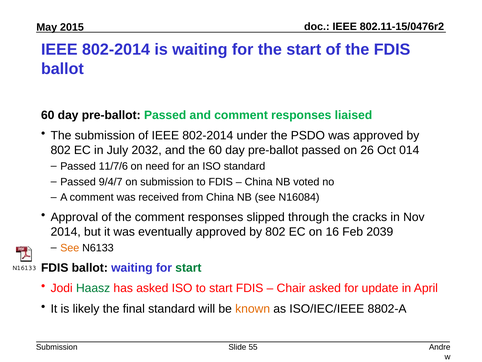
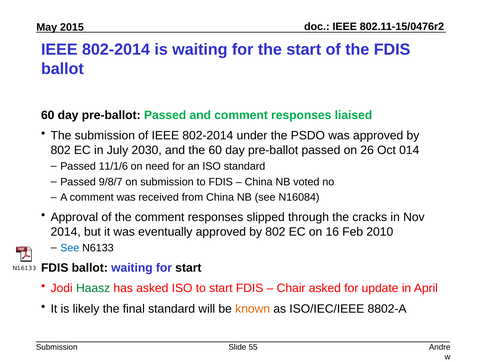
2032: 2032 -> 2030 (147, 150)
11/7/6: 11/7/6 -> 11/1/6 (113, 166)
9/4/7: 9/4/7 -> 9/8/7 (111, 182)
2039: 2039 -> 2010 (380, 231)
See colour: orange -> blue (70, 248)
start colour: green -> black (188, 267)
